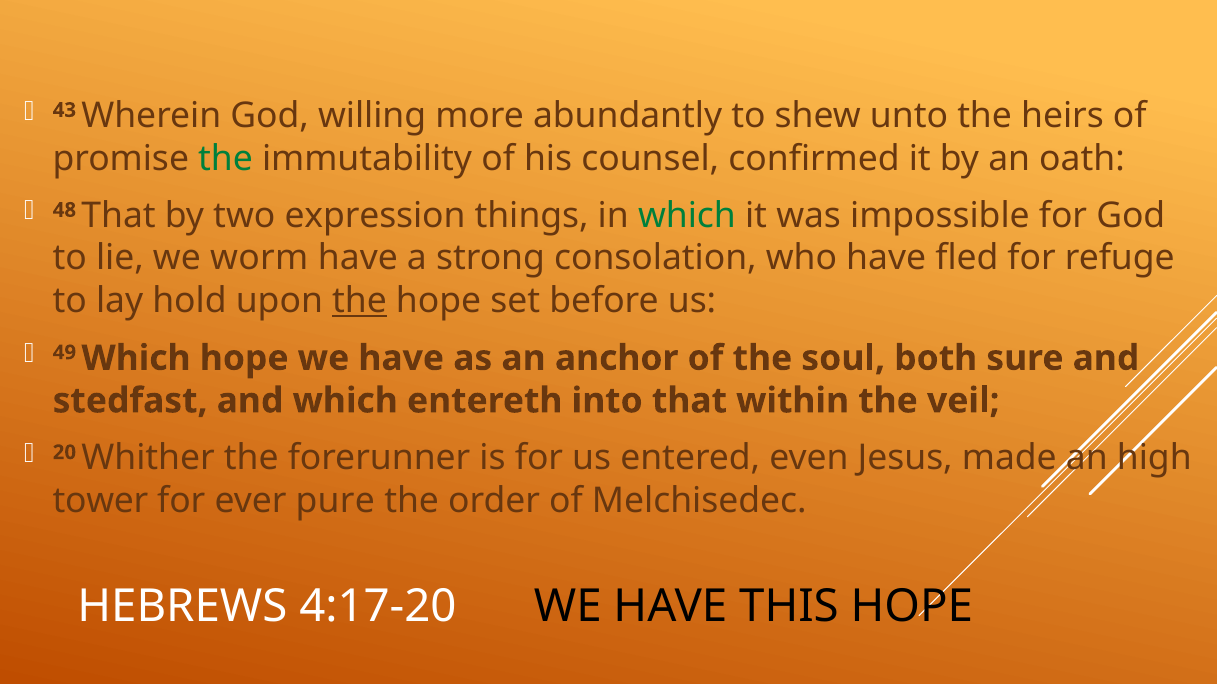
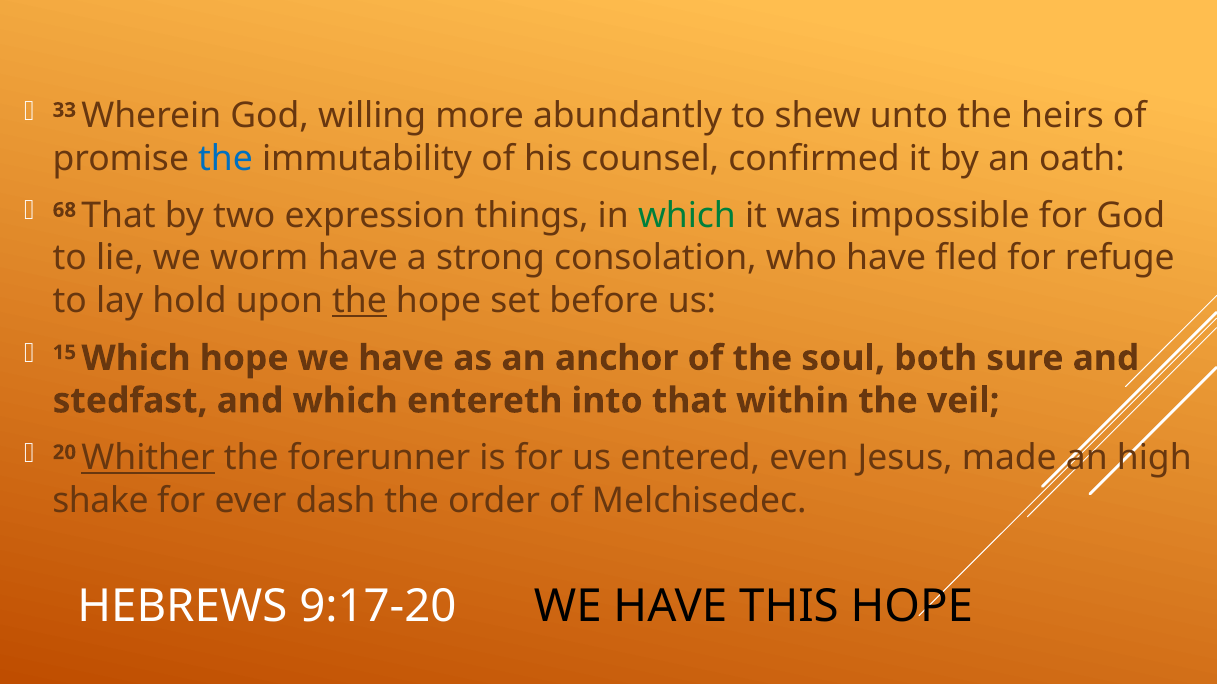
43: 43 -> 33 (64, 110)
the colour: green -> blue (226, 159)
48: 48 -> 68 (64, 210)
49: 49 -> 15 (64, 353)
Whither underline: none -> present (148, 458)
tower: tower -> shake (100, 501)
pure: pure -> dash (336, 501)
4:17-20: 4:17-20 -> 9:17-20 (378, 607)
